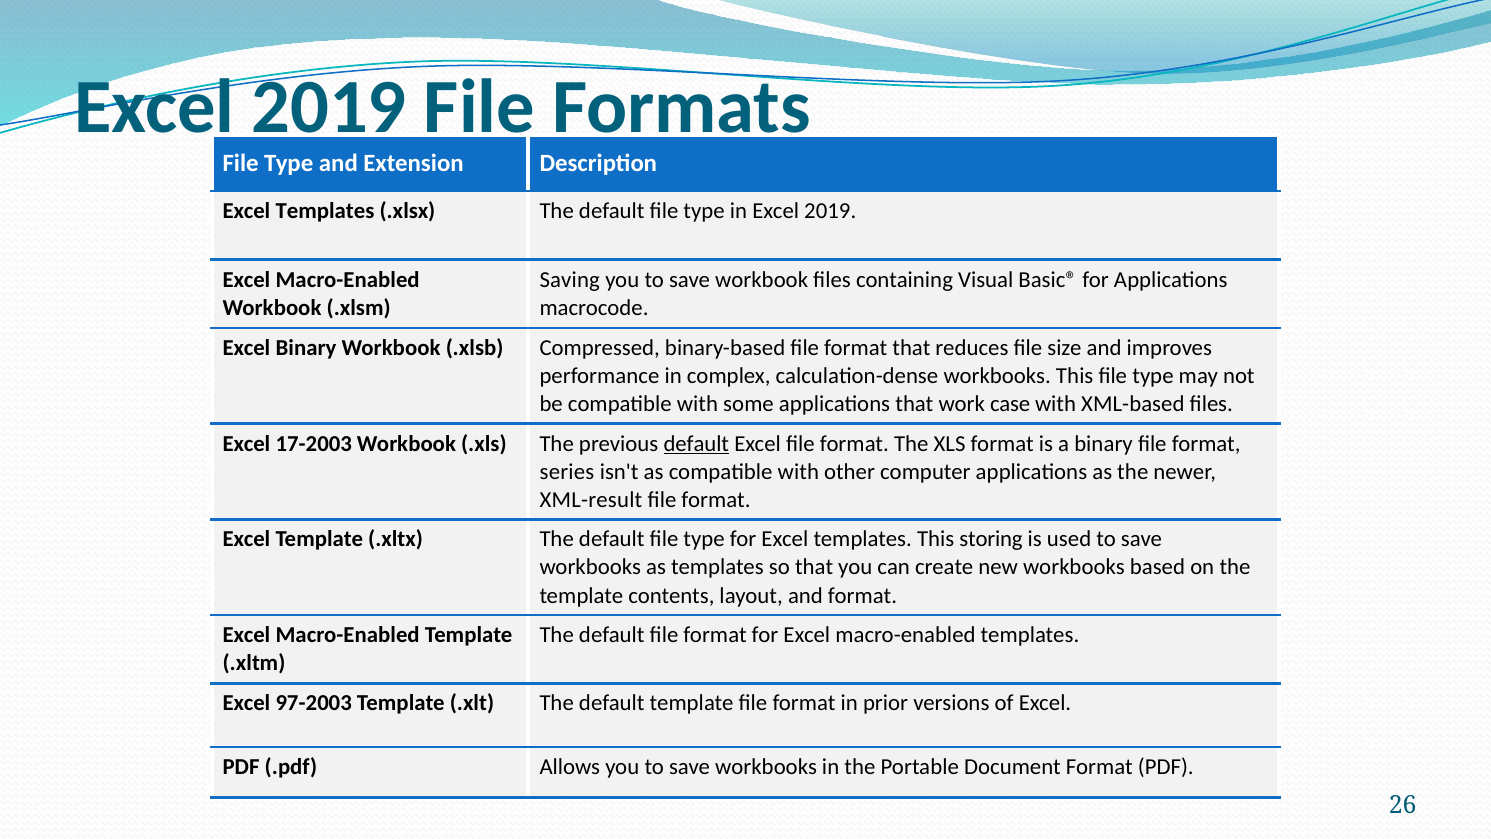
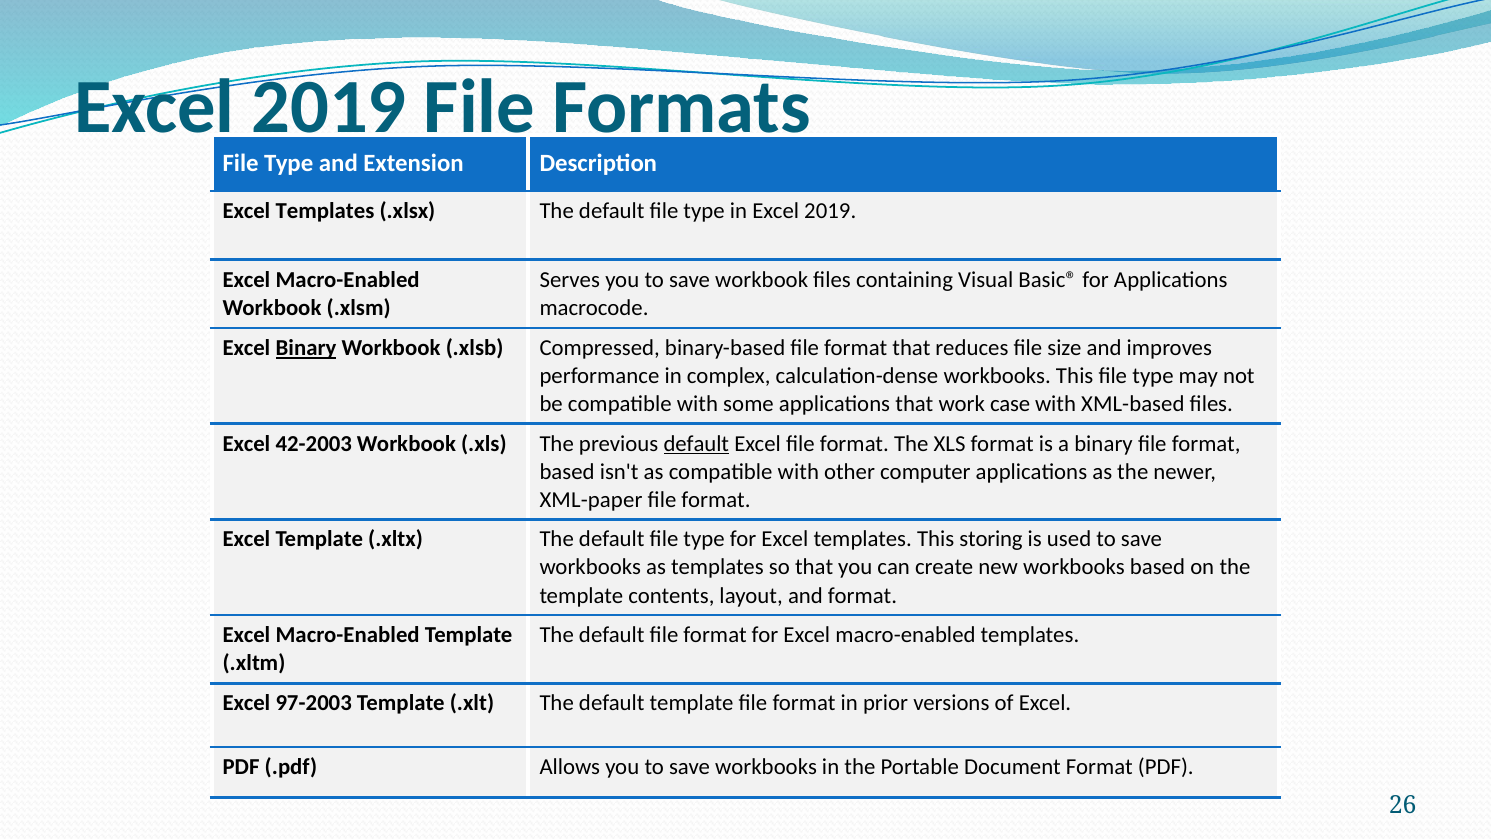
Saving: Saving -> Serves (570, 279)
Binary underline: none -> present (306, 348)
17-2003: 17-2003 -> 42-2003 (314, 444)
series: series -> based (567, 472)
XML-result: XML-result -> XML-paper (591, 500)
